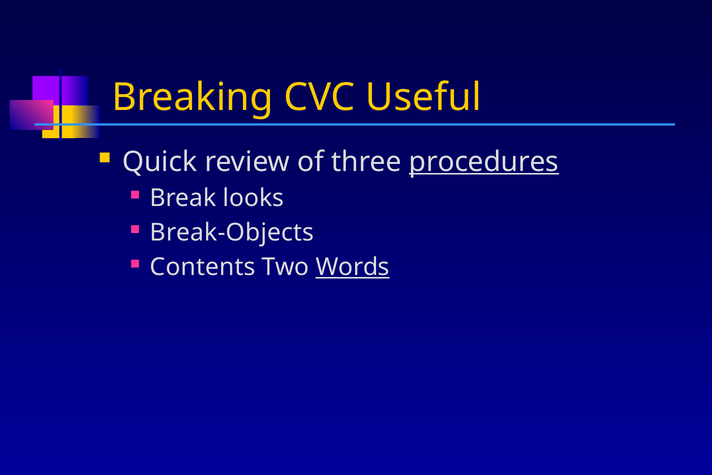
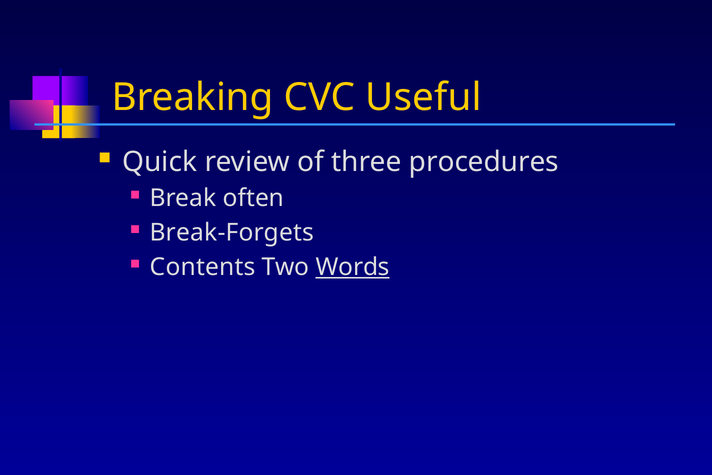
procedures underline: present -> none (484, 162)
looks: looks -> often (253, 198)
Break-Objects: Break-Objects -> Break-Forgets (232, 232)
